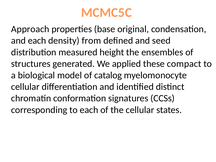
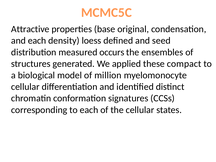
Approach: Approach -> Attractive (30, 29)
from: from -> loess (91, 41)
height: height -> occurs (112, 52)
catalog: catalog -> million (108, 75)
